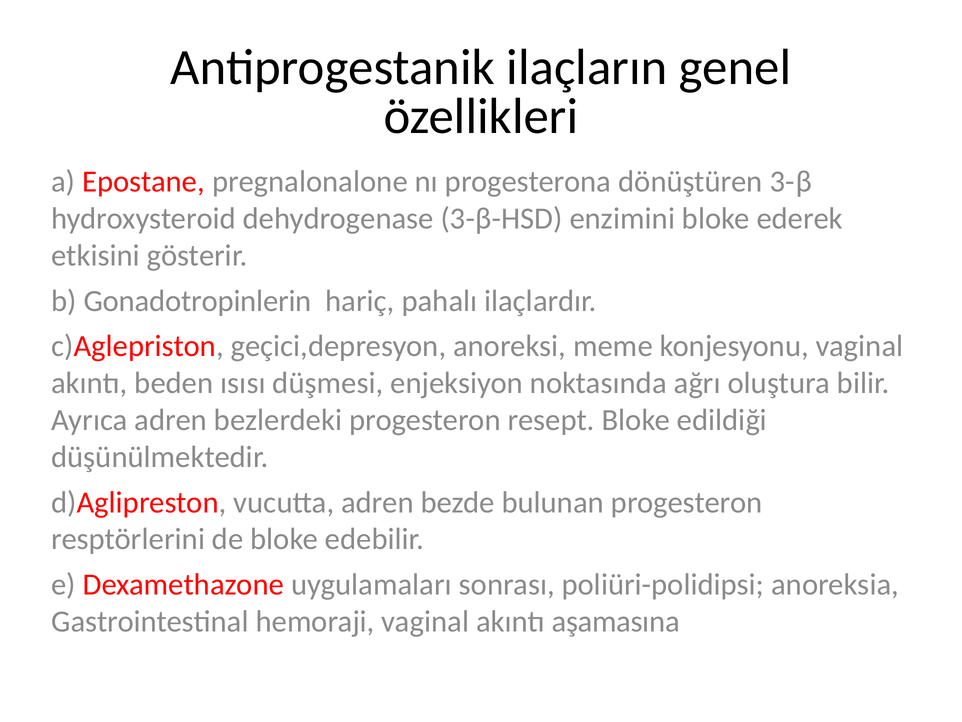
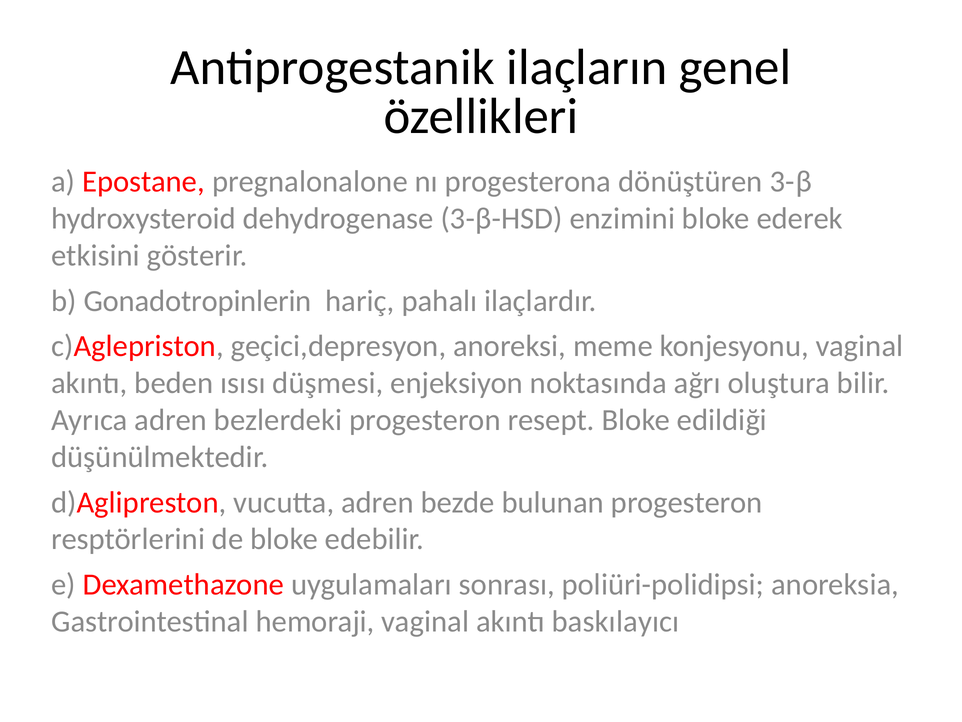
aşamasına: aşamasına -> baskılayıcı (615, 621)
